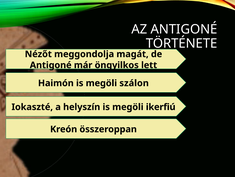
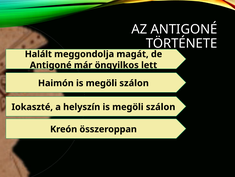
Nézőt: Nézőt -> Halált (38, 54)
ikerfiú: ikerfiú -> szálon (161, 107)
